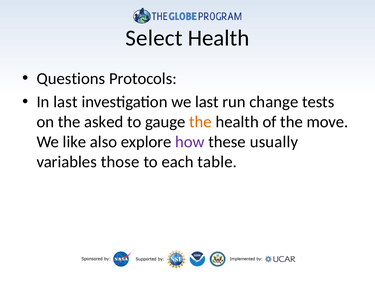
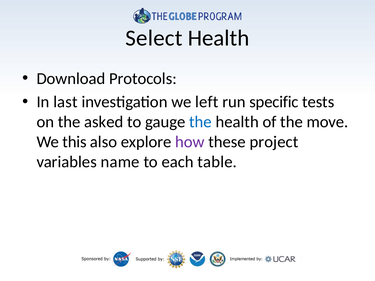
Questions: Questions -> Download (71, 79)
we last: last -> left (207, 102)
change: change -> specific (274, 102)
the colour: orange -> blue (200, 122)
like: like -> this (75, 142)
usually: usually -> project (274, 142)
those: those -> name (120, 162)
